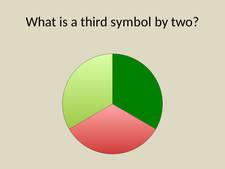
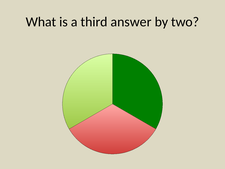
symbol: symbol -> answer (131, 22)
